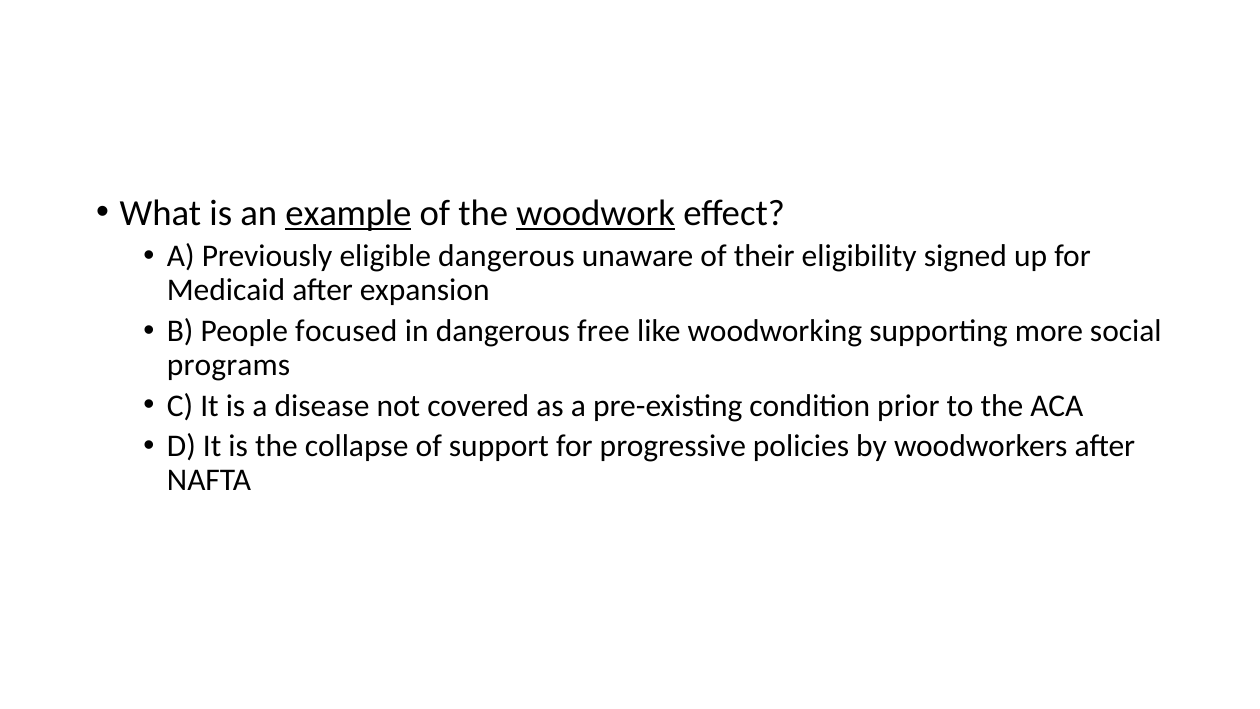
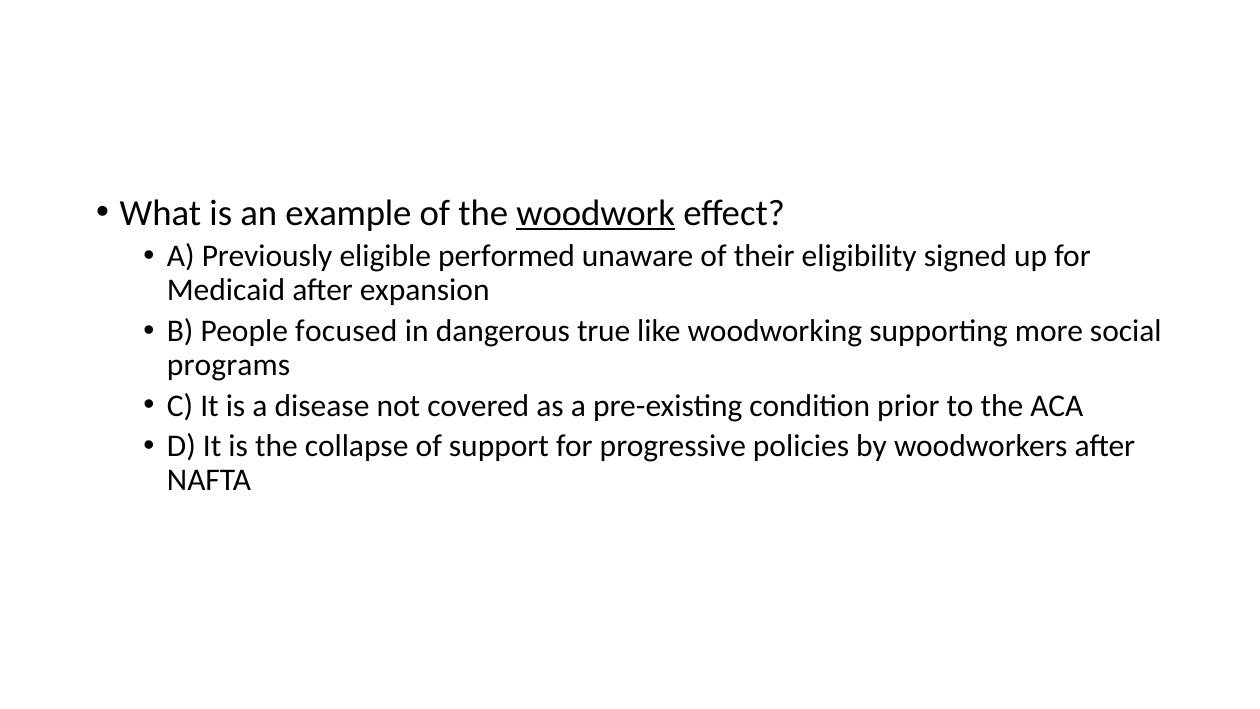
example underline: present -> none (348, 213)
eligible dangerous: dangerous -> performed (507, 256)
free: free -> true (604, 331)
